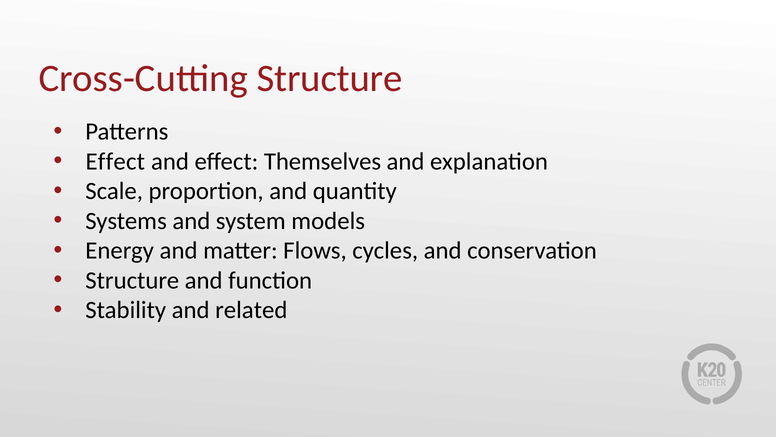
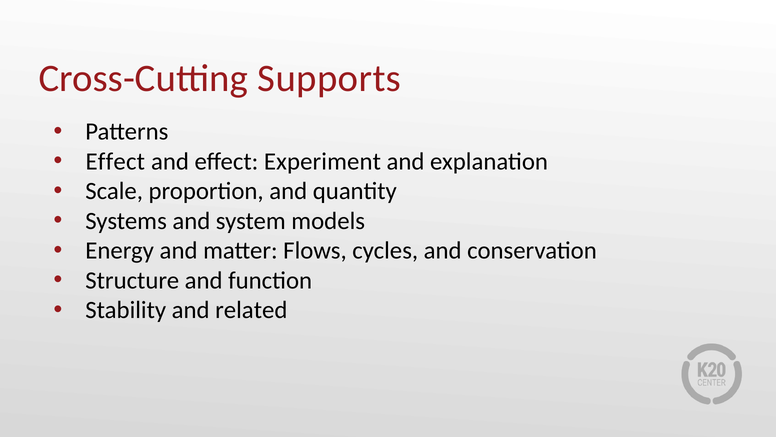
Cross-Cutting Structure: Structure -> Supports (329, 78)
Themselves: Themselves -> Experiment (322, 161)
